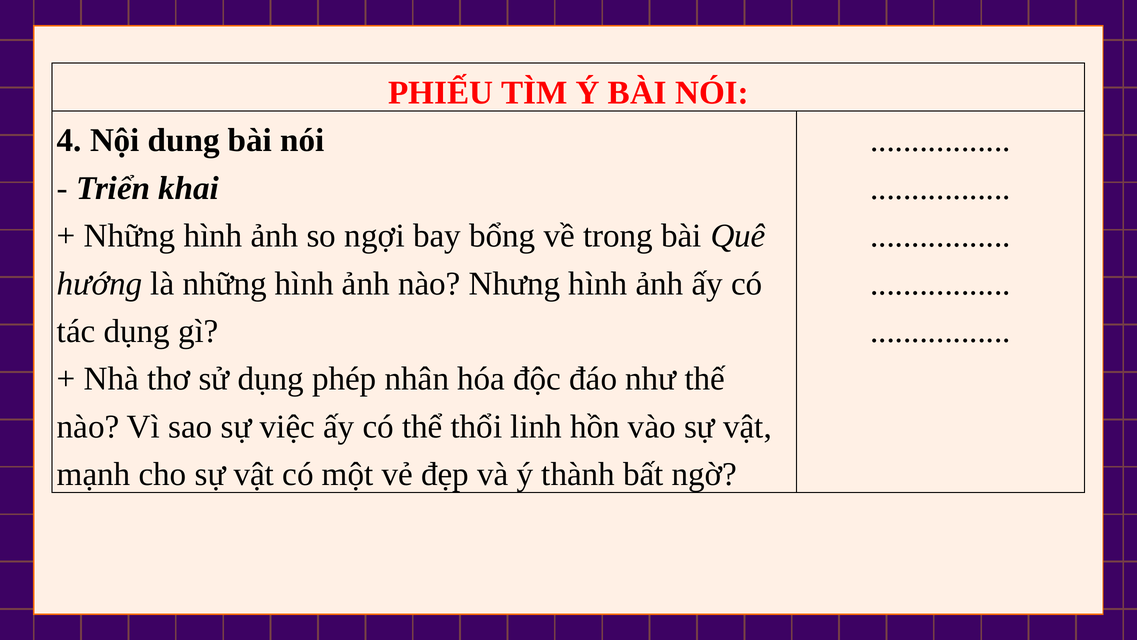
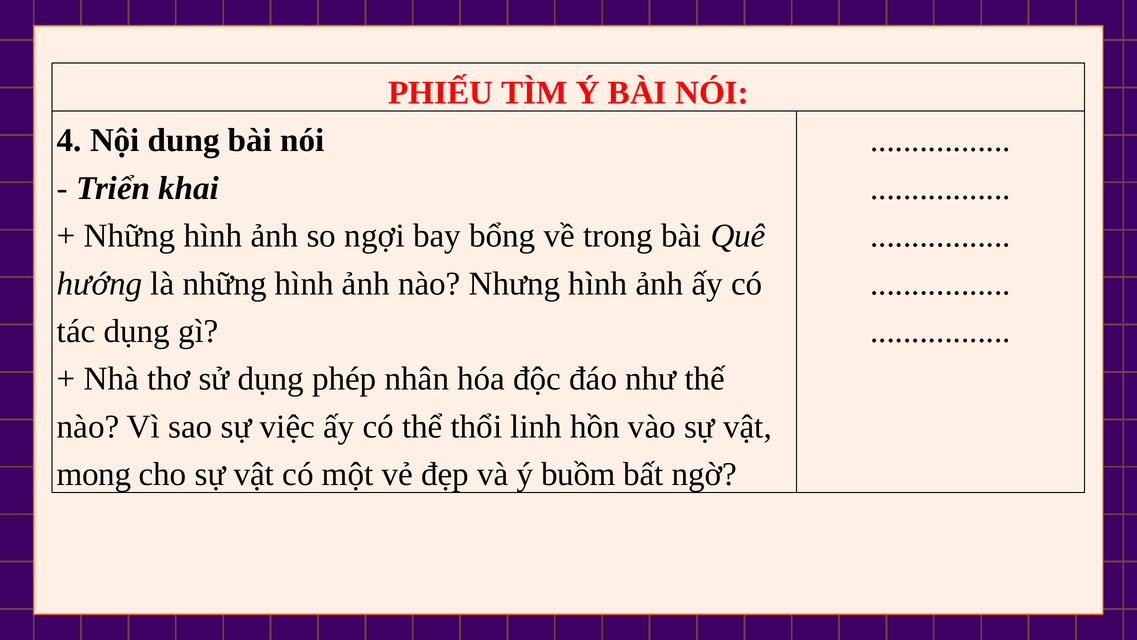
mạnh: mạnh -> mong (94, 474)
thành: thành -> buồm (578, 474)
